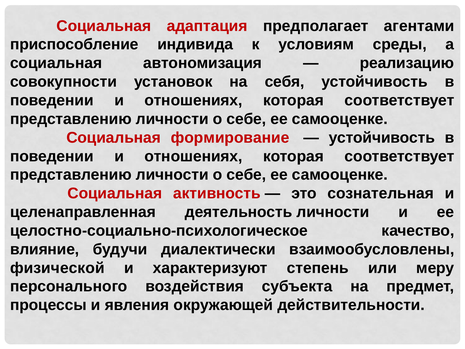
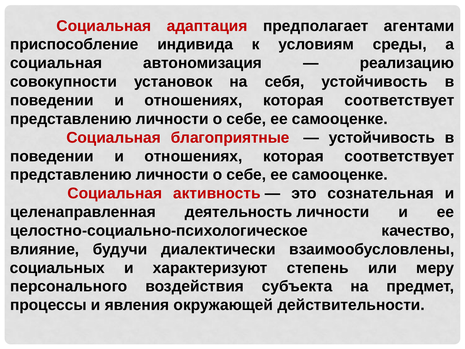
формирование: формирование -> благоприятные (230, 138)
физической: физической -> социальных (57, 268)
